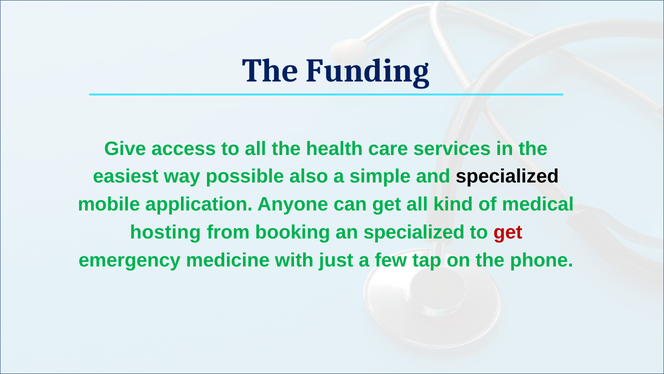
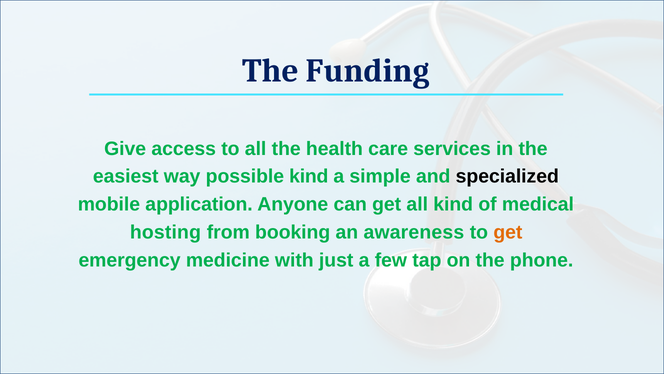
possible also: also -> kind (309, 176)
an specialized: specialized -> awareness (414, 232)
get colour: red -> orange (508, 232)
